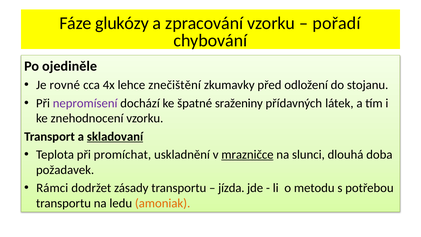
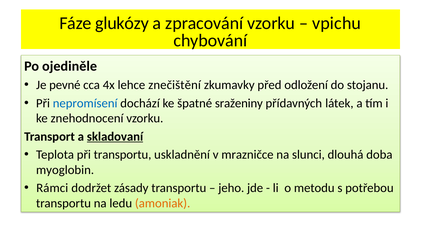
pořadí: pořadí -> vpichu (337, 23)
rovné: rovné -> pevné (65, 85)
nepromísení colour: purple -> blue (85, 103)
při promíchat: promíchat -> transportu (123, 154)
mrazničce underline: present -> none (247, 154)
požadavek: požadavek -> myoglobin (65, 170)
jízda: jízda -> jeho (231, 188)
